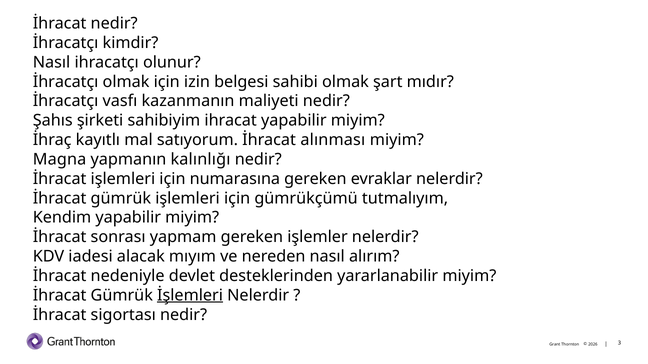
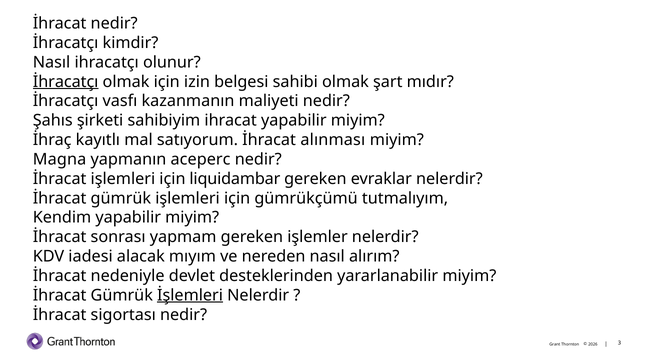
İhracatçı underline: none -> present (66, 82)
kalınlığı: kalınlığı -> aceperc (201, 160)
numarasına: numarasına -> liquidambar (235, 179)
